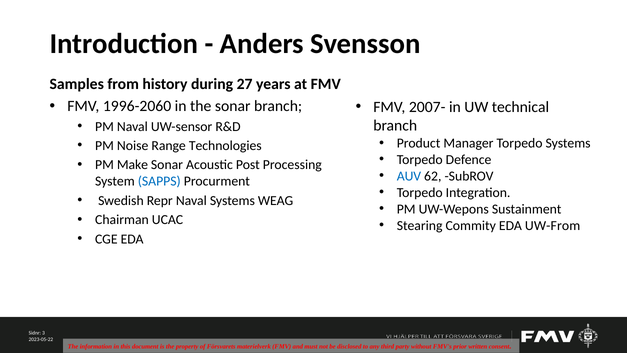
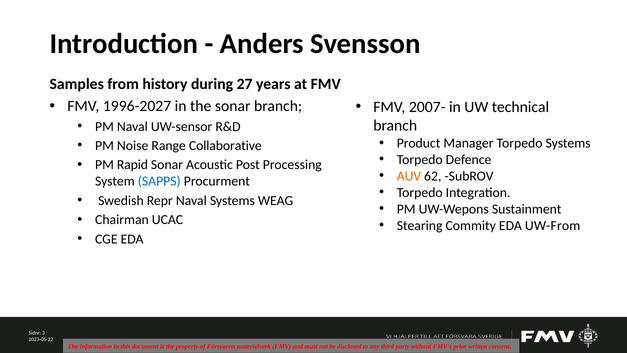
1996-2060: 1996-2060 -> 1996-2027 (137, 106)
Technologies: Technologies -> Collaborative (225, 146)
Make: Make -> Rapid (132, 165)
AUV colour: blue -> orange (409, 176)
